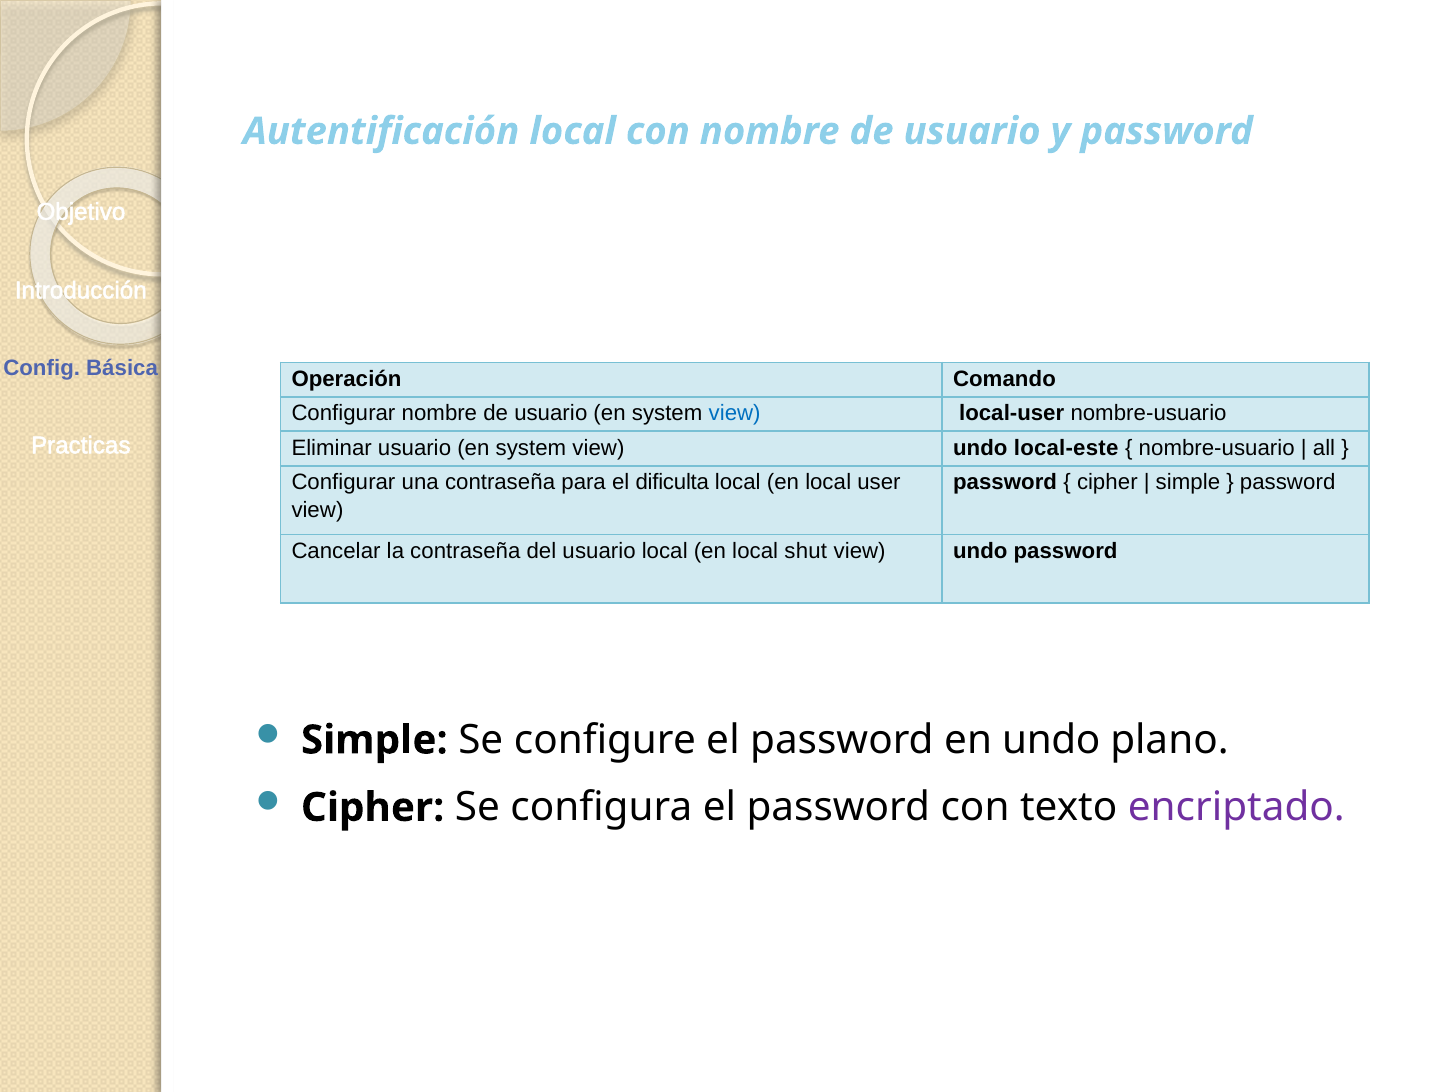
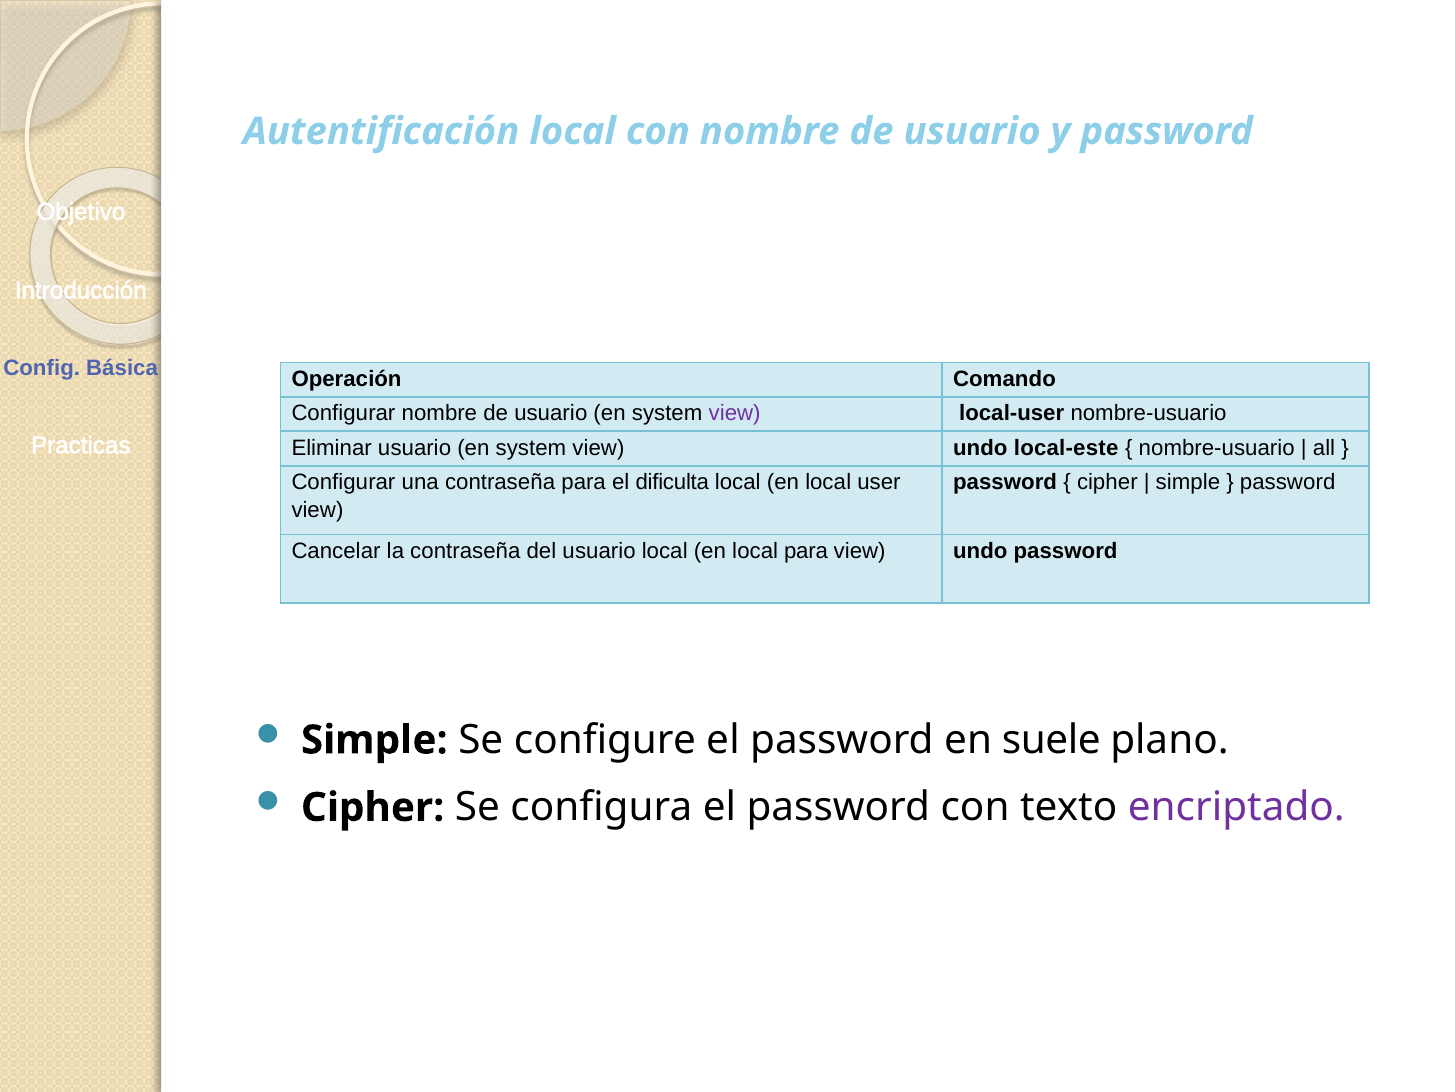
view colour: blue -> purple (735, 413)
local shut: shut -> para (806, 551)
en undo: undo -> suele (1051, 740)
